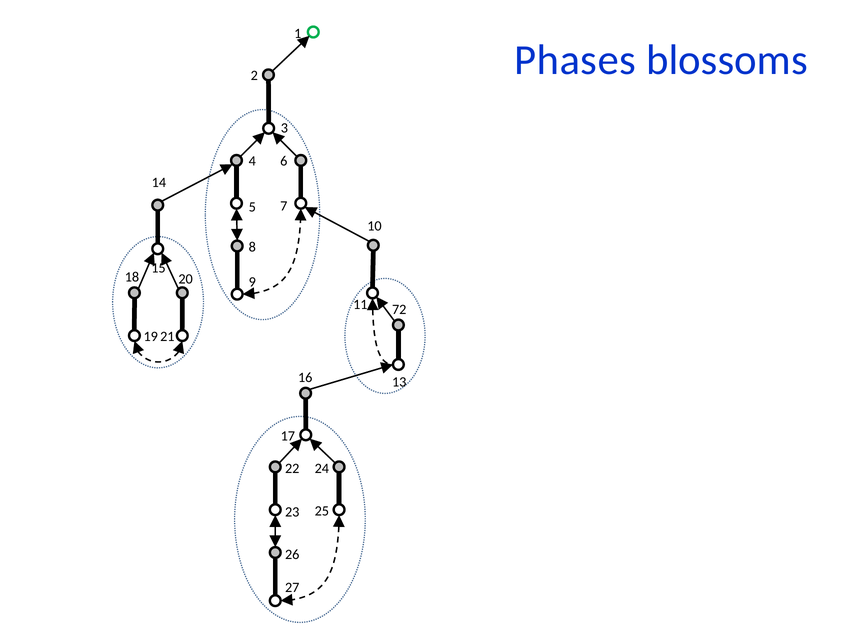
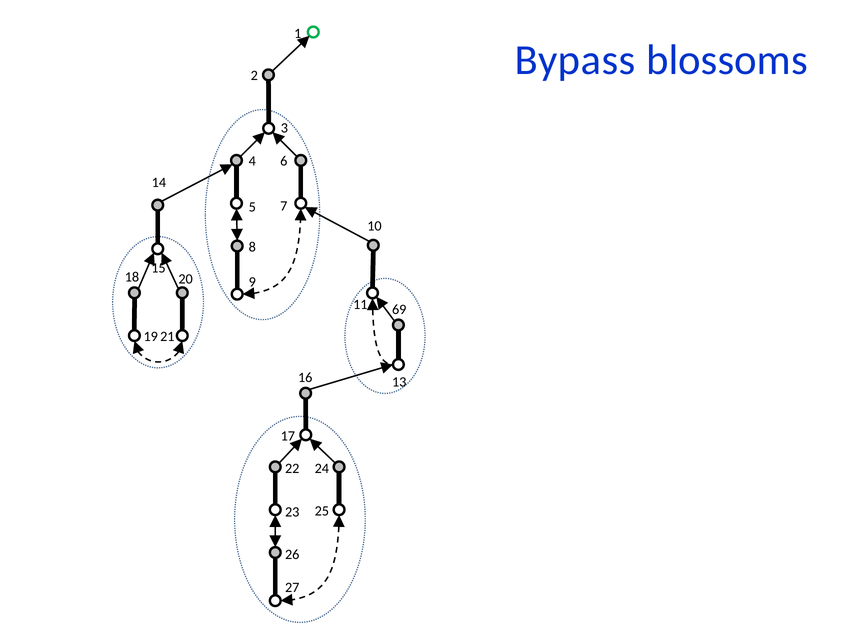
Phases: Phases -> Bypass (575, 60)
72: 72 -> 69 (399, 309)
